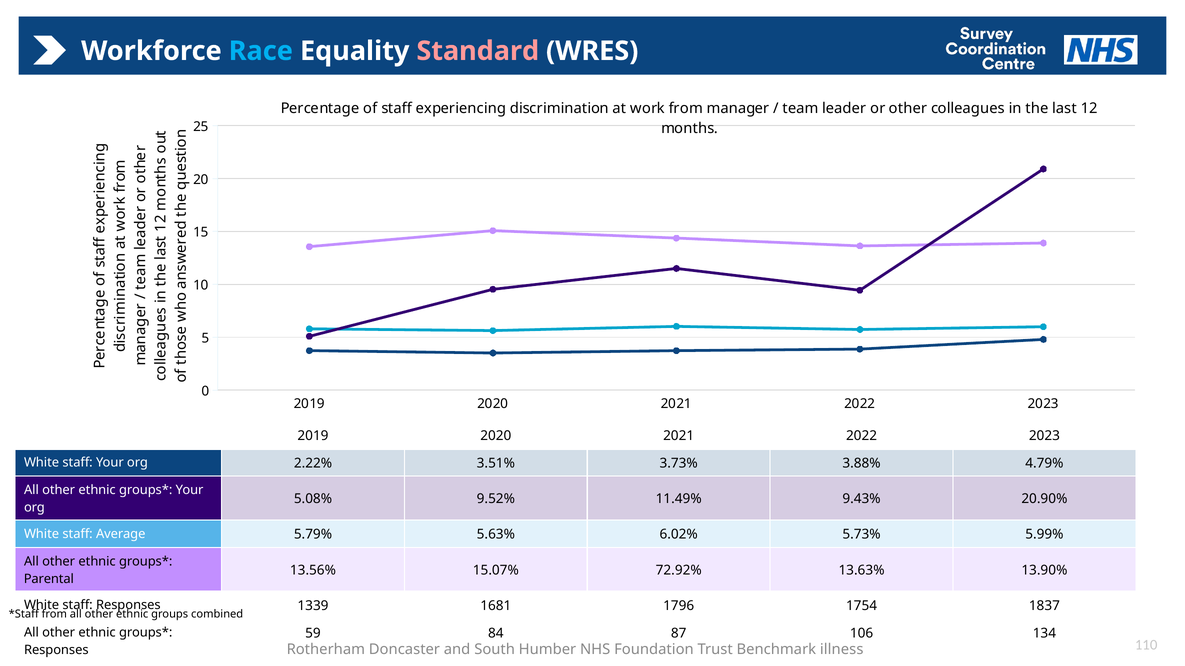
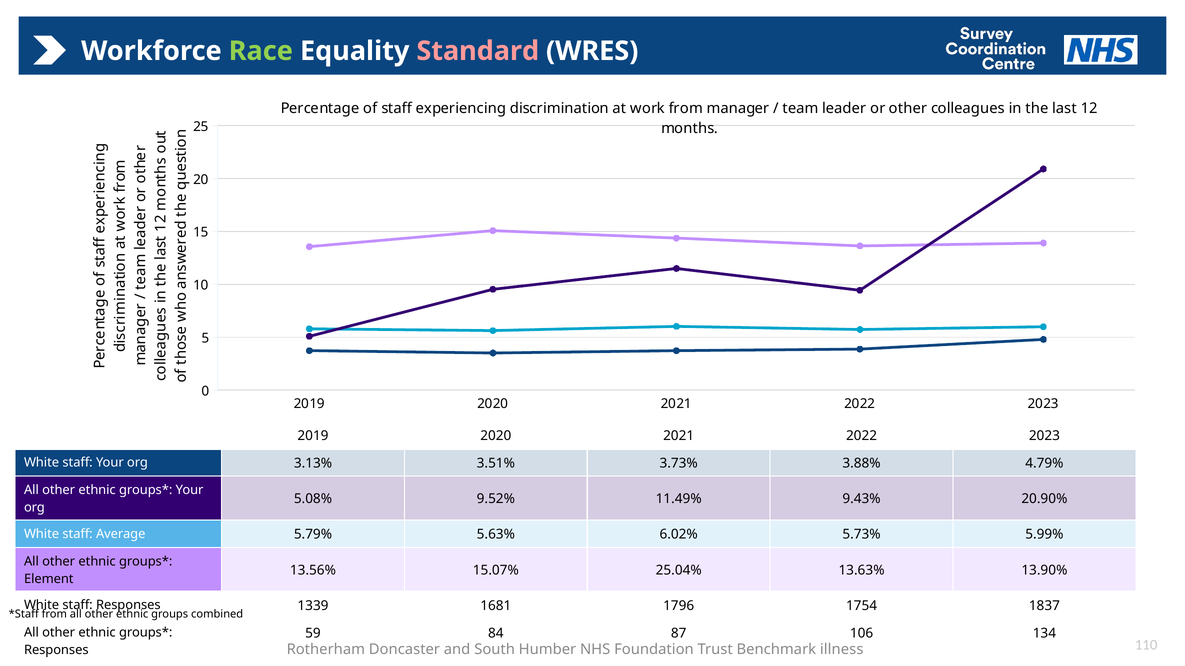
Race colour: light blue -> light green (261, 51)
2.22%: 2.22% -> 3.13% (313, 463)
72.92%: 72.92% -> 25.04% (679, 571)
Parental: Parental -> Element (49, 579)
